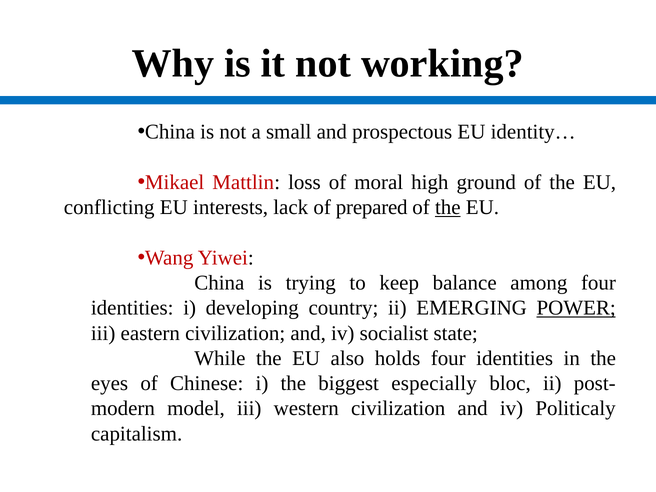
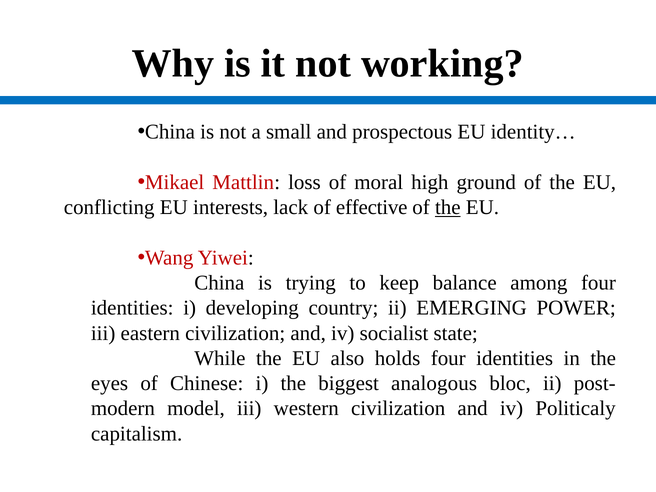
prepared: prepared -> effective (372, 207)
POWER underline: present -> none (576, 308)
especially: especially -> analogous (434, 383)
